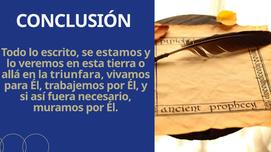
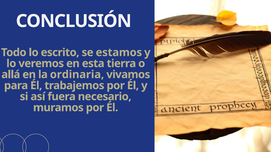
triunfara: triunfara -> ordinaria (77, 75)
